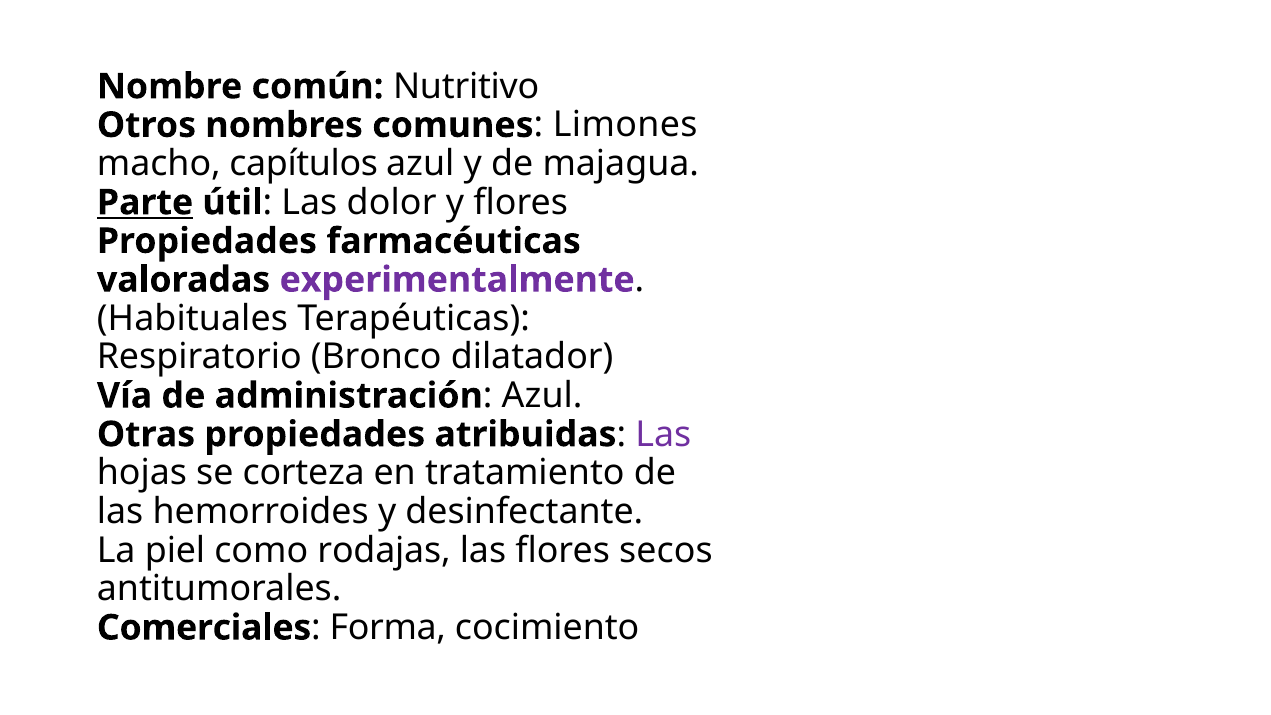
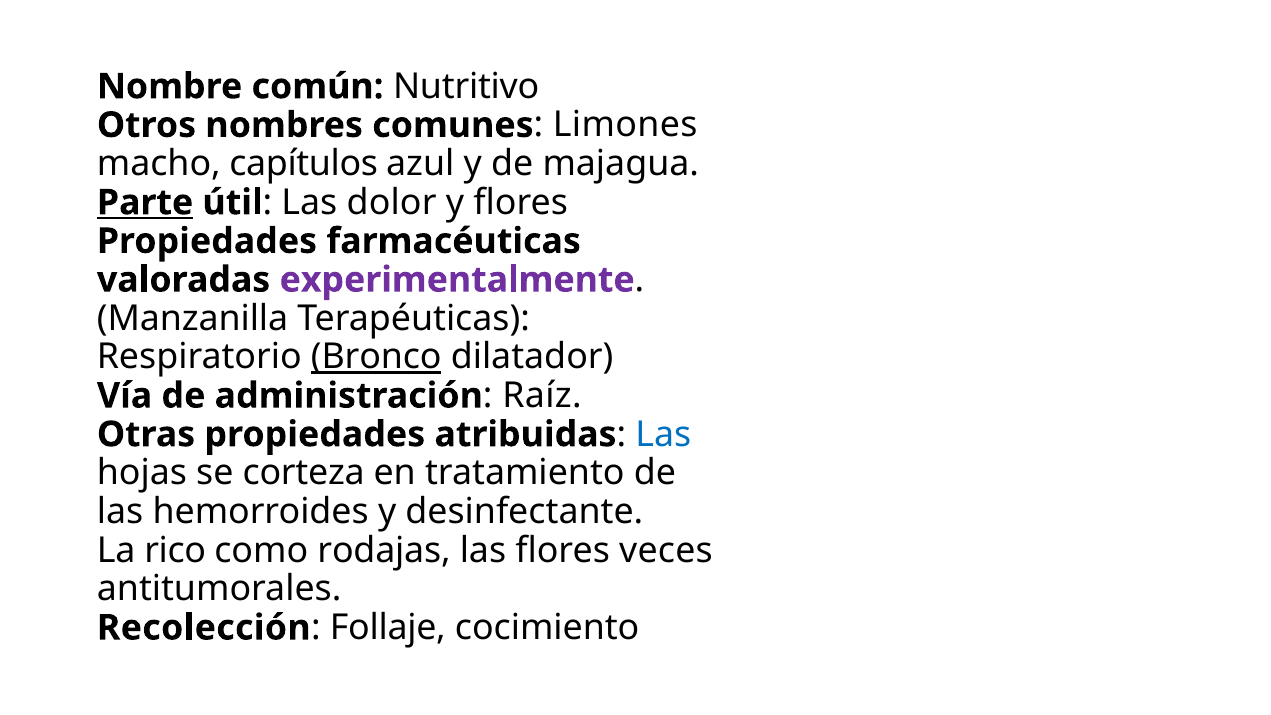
Habituales: Habituales -> Manzanilla (193, 318)
Bronco underline: none -> present (376, 357)
Azul: Azul -> Raíz (542, 396)
Las colour: purple -> blue (663, 434)
piel: piel -> rico (175, 550)
secos: secos -> veces (666, 550)
Comerciales: Comerciales -> Recolección (204, 628)
Forma: Forma -> Follaje (388, 628)
